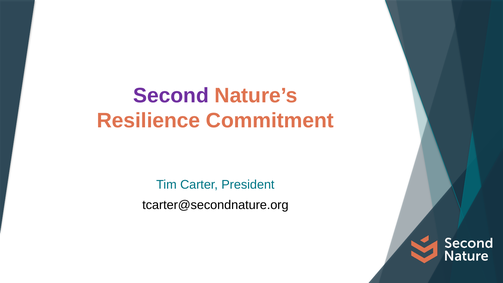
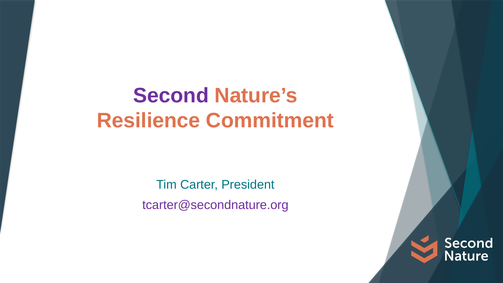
tcarter@secondnature.org colour: black -> purple (215, 205)
